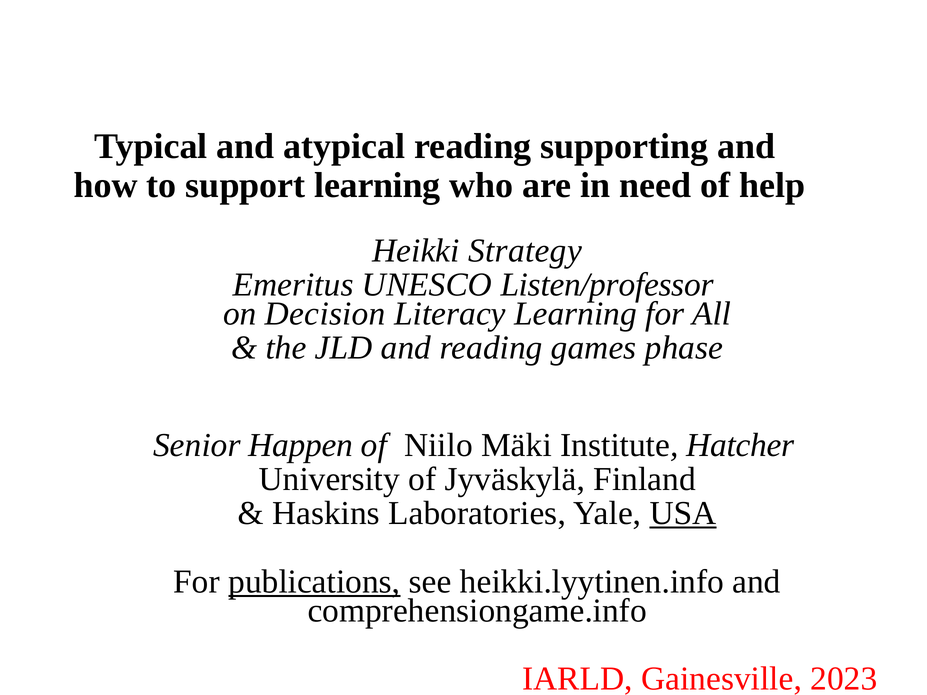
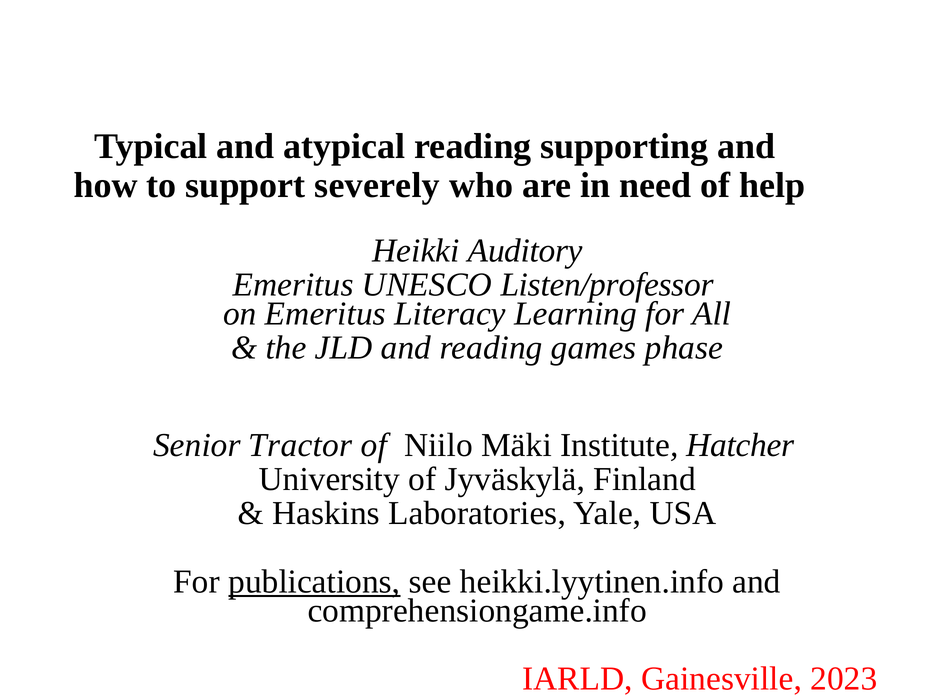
support learning: learning -> severely (377, 185)
Strategy: Strategy -> Auditory (525, 251)
on Decision: Decision -> Emeritus (325, 314)
Happen: Happen -> Tractor (300, 445)
USA underline: present -> none (683, 514)
